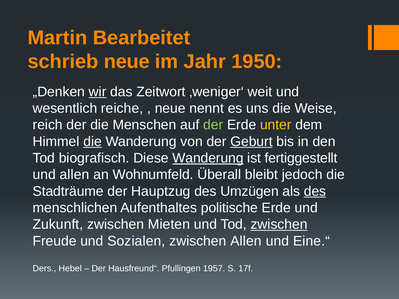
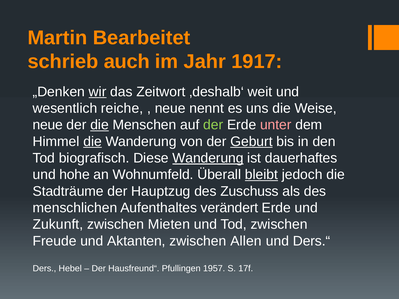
schrieb neue: neue -> auch (127, 62)
1950: 1950 -> 1917 (257, 62)
‚weniger‘: ‚weniger‘ -> ‚deshalb‘ (217, 92)
reich: reich -> neue (48, 125)
die underline: none -> present (100, 125)
unter colour: yellow -> pink (276, 125)
fertiggestellt: fertiggestellt -> dauerhaftes (301, 158)
und allen: allen -> hohe (75, 175)
bleibt underline: none -> present (261, 175)
Umzügen: Umzügen -> Zuschuss (250, 191)
des underline: present -> none (315, 191)
politische: politische -> verändert (229, 208)
zwischen underline: present -> none (279, 225)
Sozialen: Sozialen -> Aktanten (136, 241)
Eine.“: Eine.“ -> Ders.“ (312, 241)
